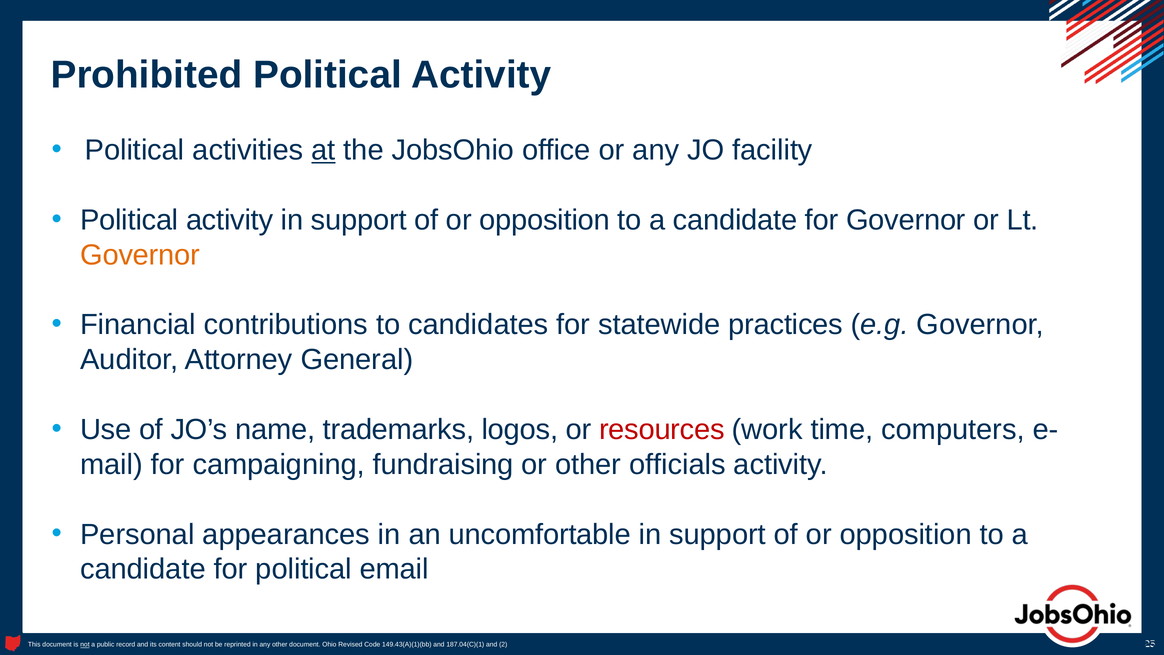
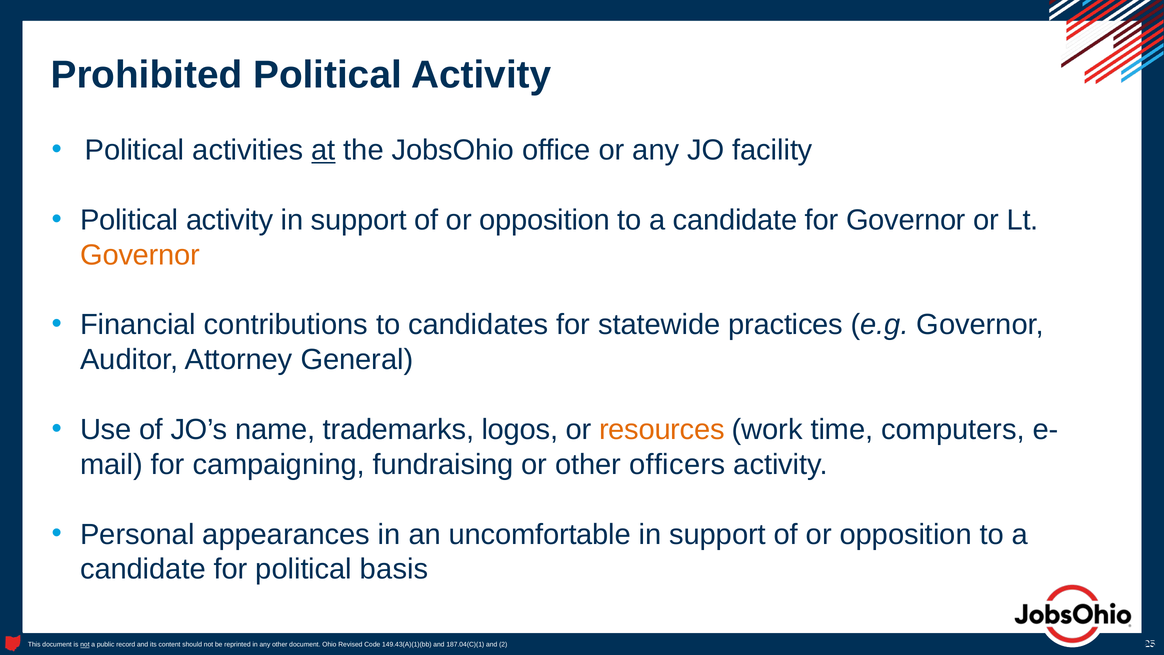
resources colour: red -> orange (662, 429)
officials: officials -> officers (677, 464)
email: email -> basis (394, 569)
